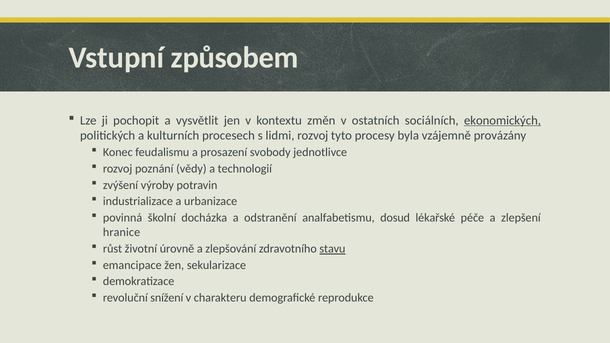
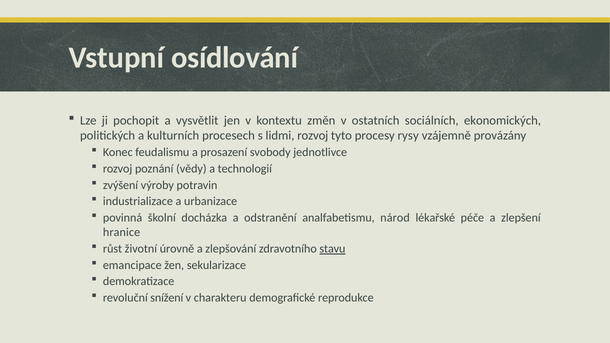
způsobem: způsobem -> osídlování (235, 58)
ekonomických underline: present -> none (502, 120)
byla: byla -> rysy (408, 136)
dosud: dosud -> národ (395, 218)
